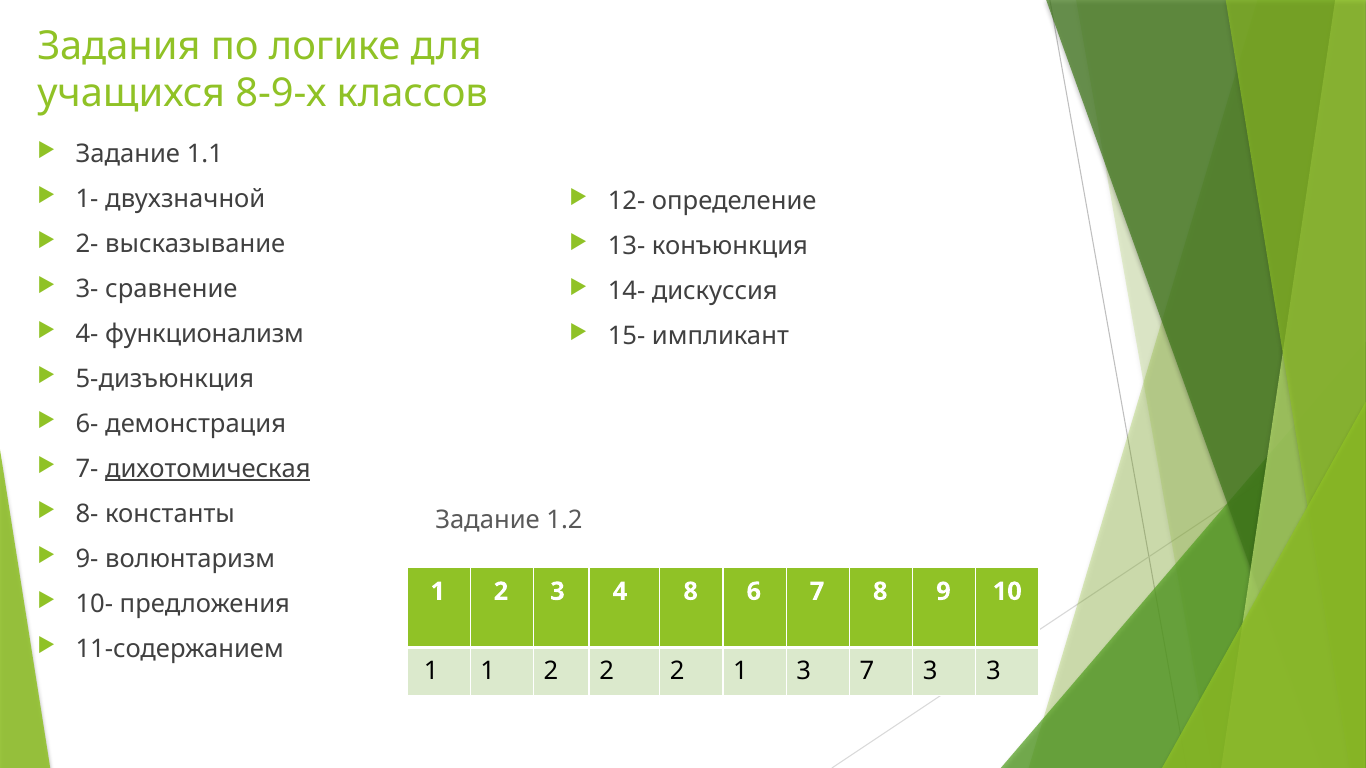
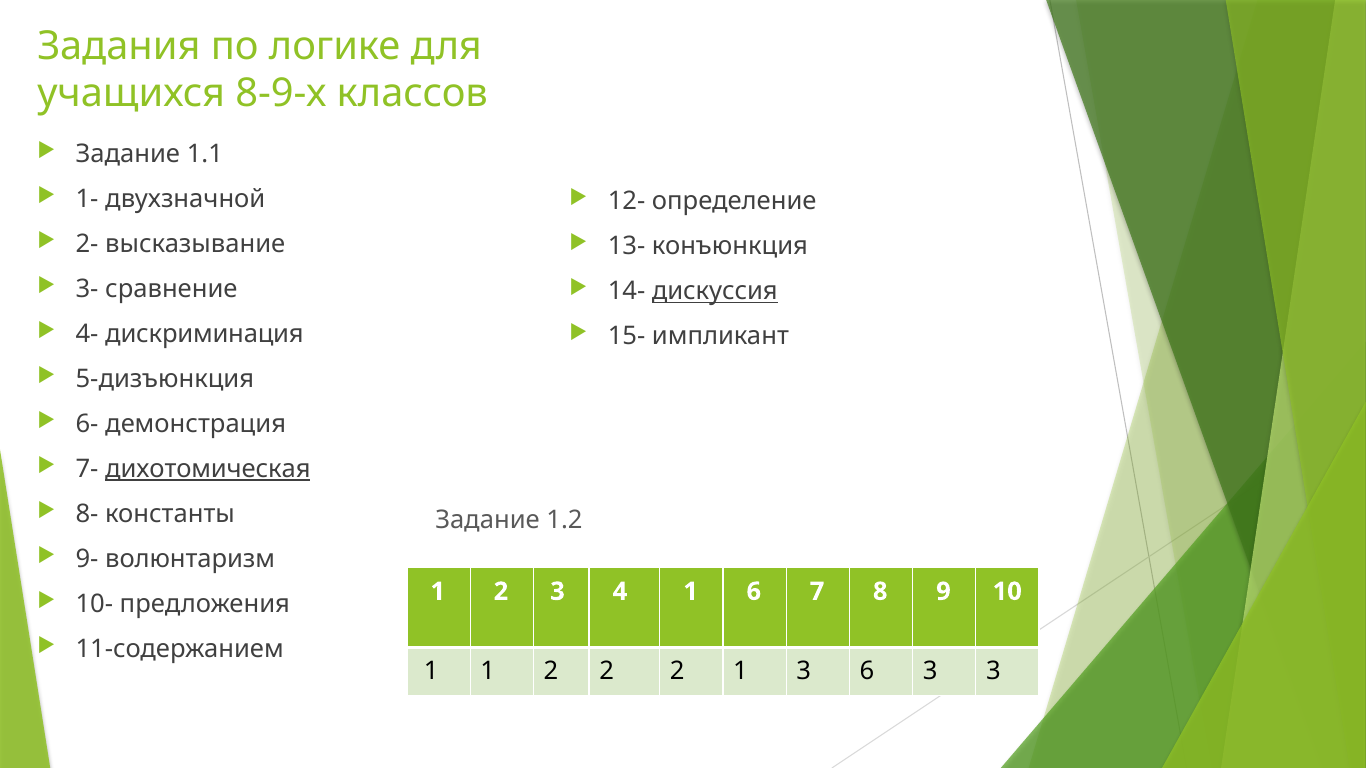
дискуссия underline: none -> present (715, 292)
функционализм: функционализм -> дискриминация (204, 335)
4 8: 8 -> 1 (691, 592)
3 7: 7 -> 6 (867, 672)
